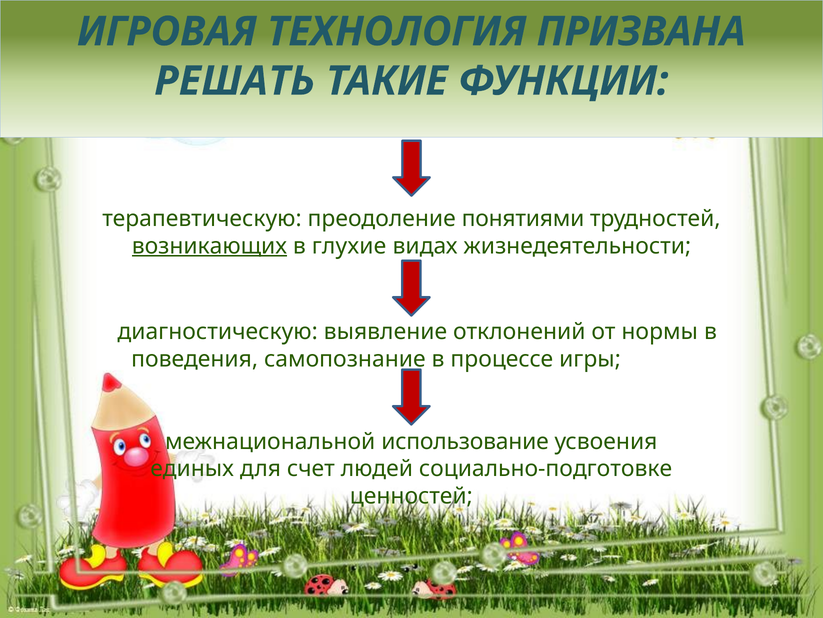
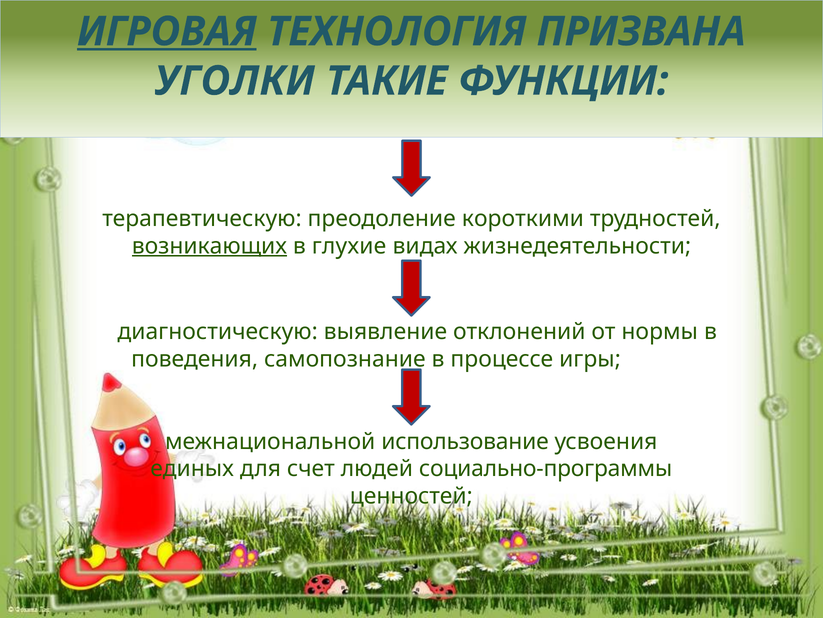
ИГРОВАЯ underline: none -> present (167, 32)
РЕШАТЬ: РЕШАТЬ -> УГОЛКИ (234, 81)
понятиями: понятиями -> короткими (523, 218)
социально-подготовке: социально-подготовке -> социально-программы (546, 468)
